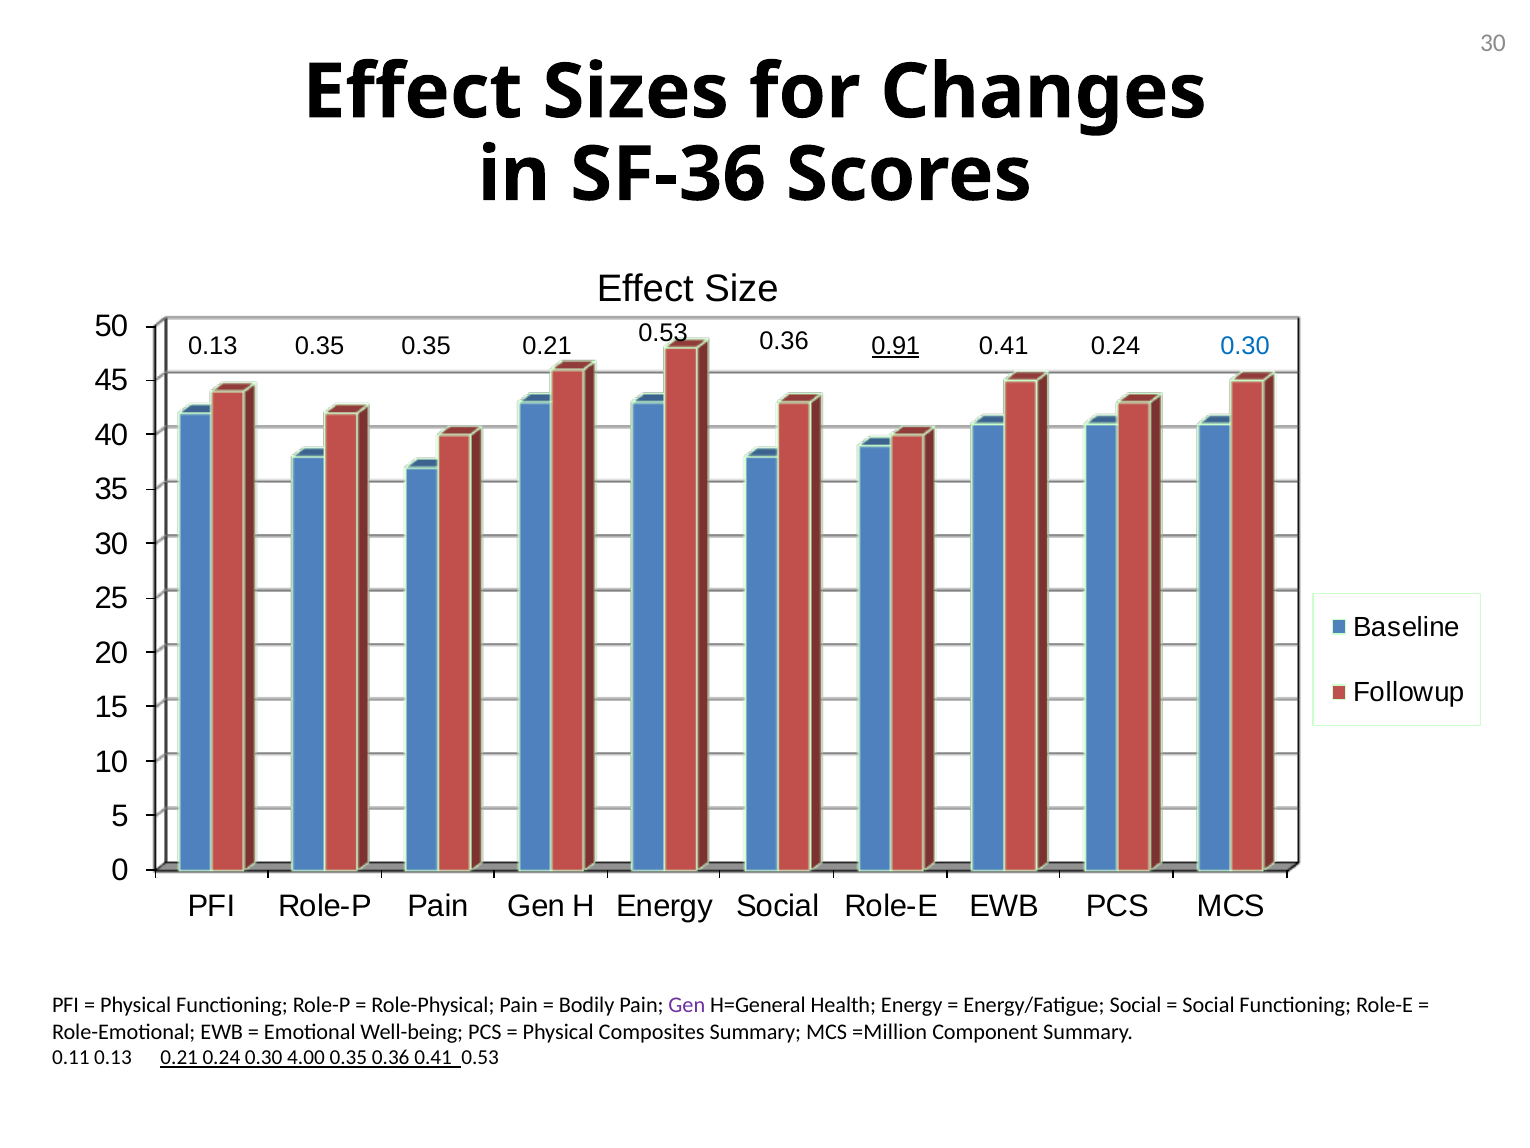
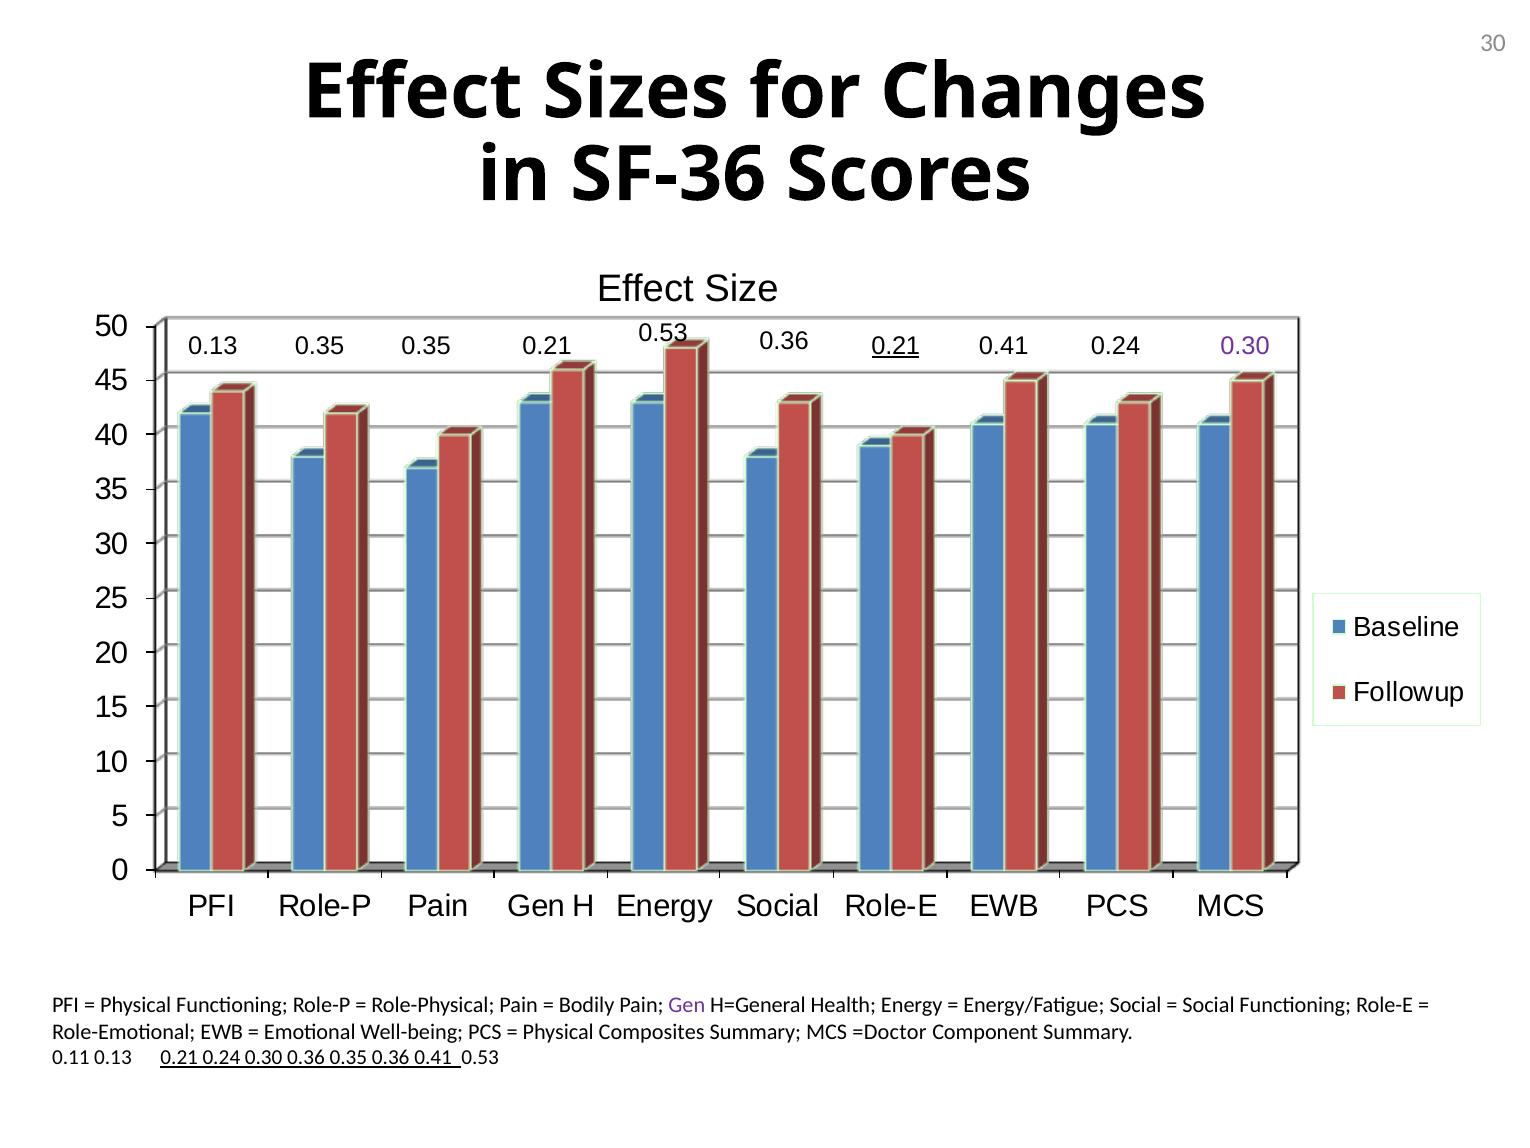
0.36 0.91: 0.91 -> 0.21 (896, 346)
0.30 colour: blue -> purple (1245, 346)
=Million: =Million -> =Doctor (890, 1031)
0.30 4.00: 4.00 -> 0.36 (306, 1057)
